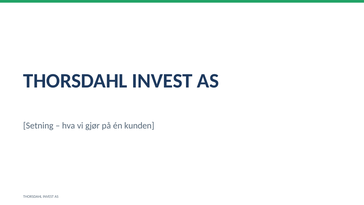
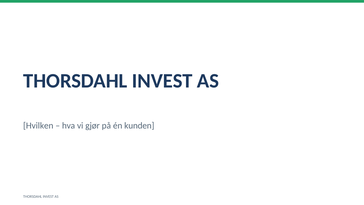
Setning: Setning -> Hvilken (38, 125)
